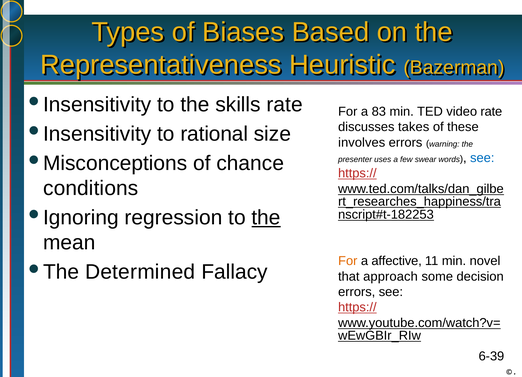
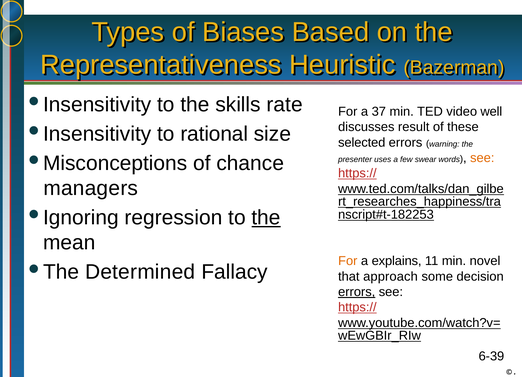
83: 83 -> 37 (379, 112)
video rate: rate -> well (491, 112)
takes: takes -> result (414, 127)
involves: involves -> selected (362, 142)
see colour: blue -> orange (482, 158)
conditions: conditions -> managers (91, 188)
affective: affective -> explains (397, 261)
errors underline: none -> present (357, 292)
